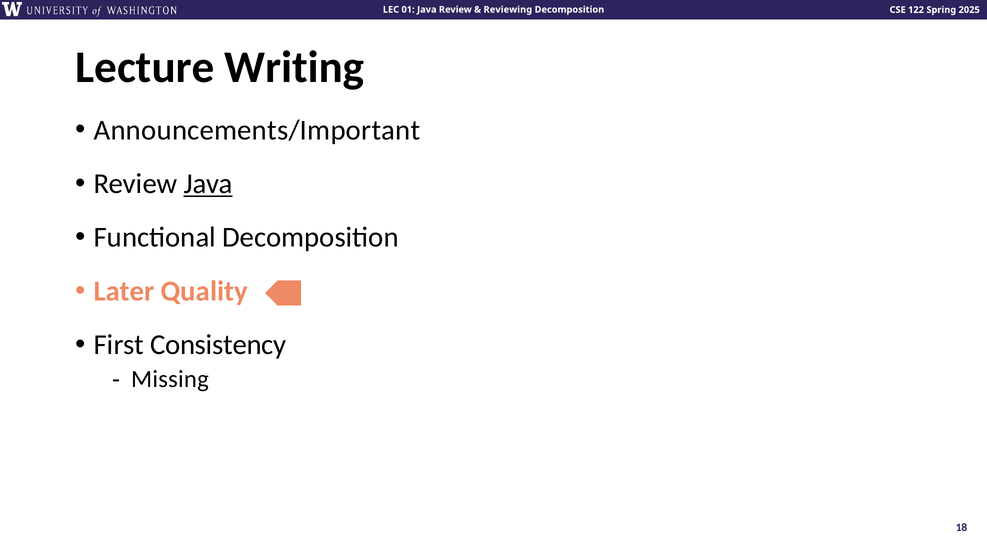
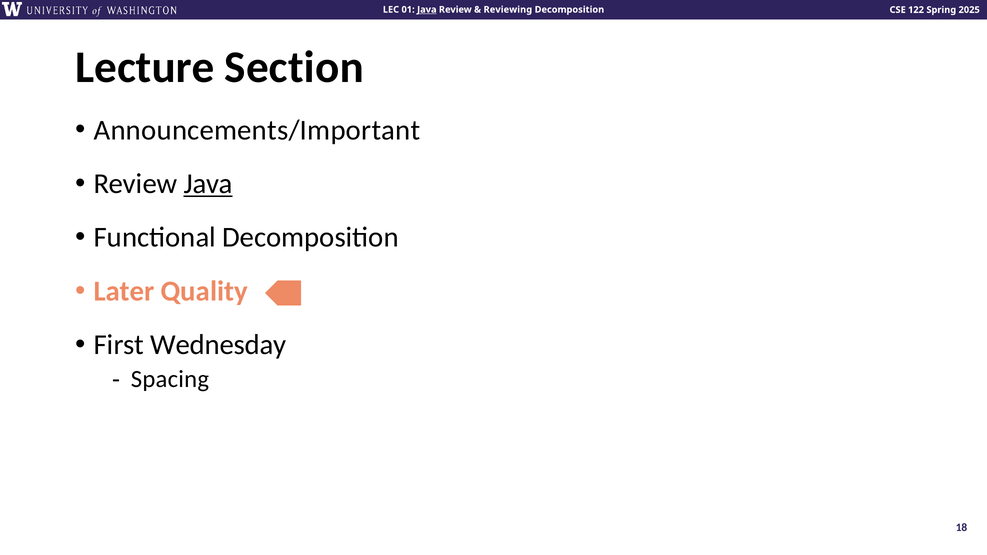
Java underline: none -> present (427, 10)
Writing: Writing -> Section (294, 68)
Consistency: Consistency -> Wednesday (218, 345)
Missing: Missing -> Spacing (170, 379)
